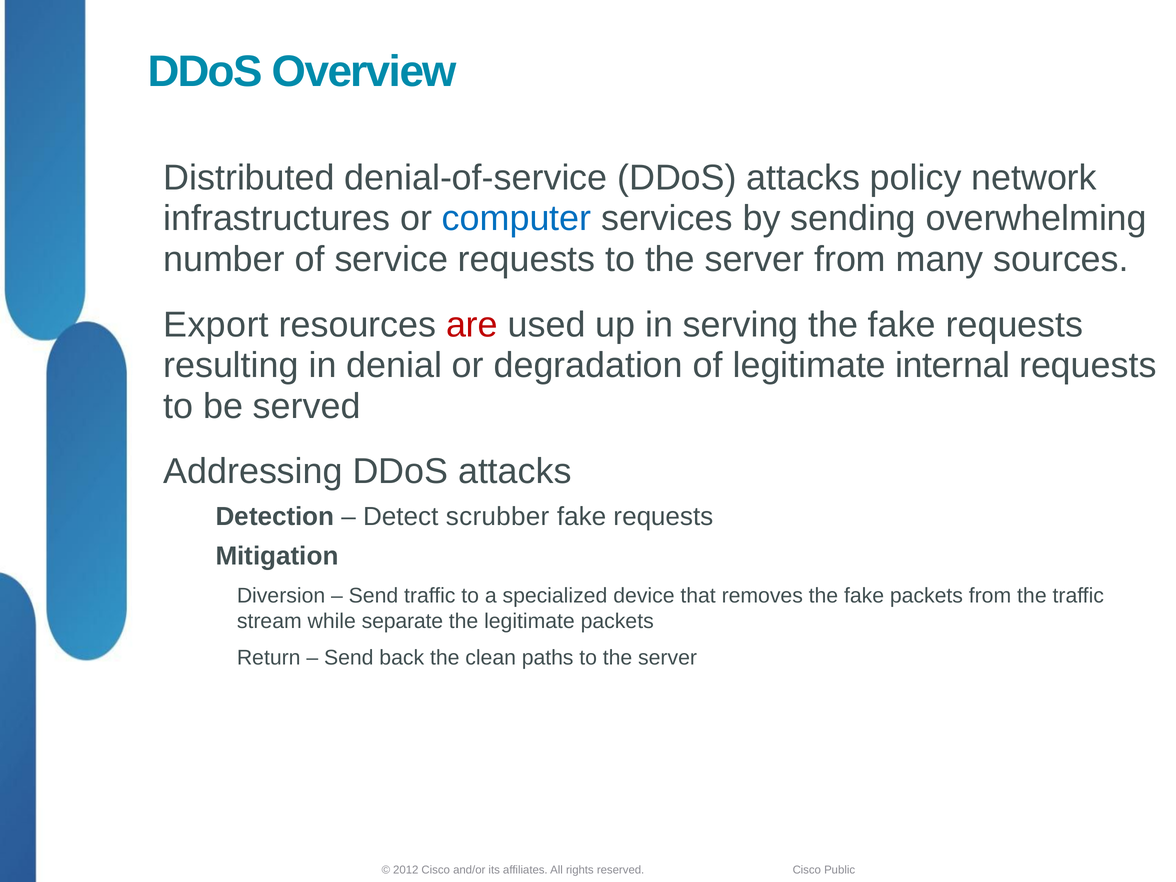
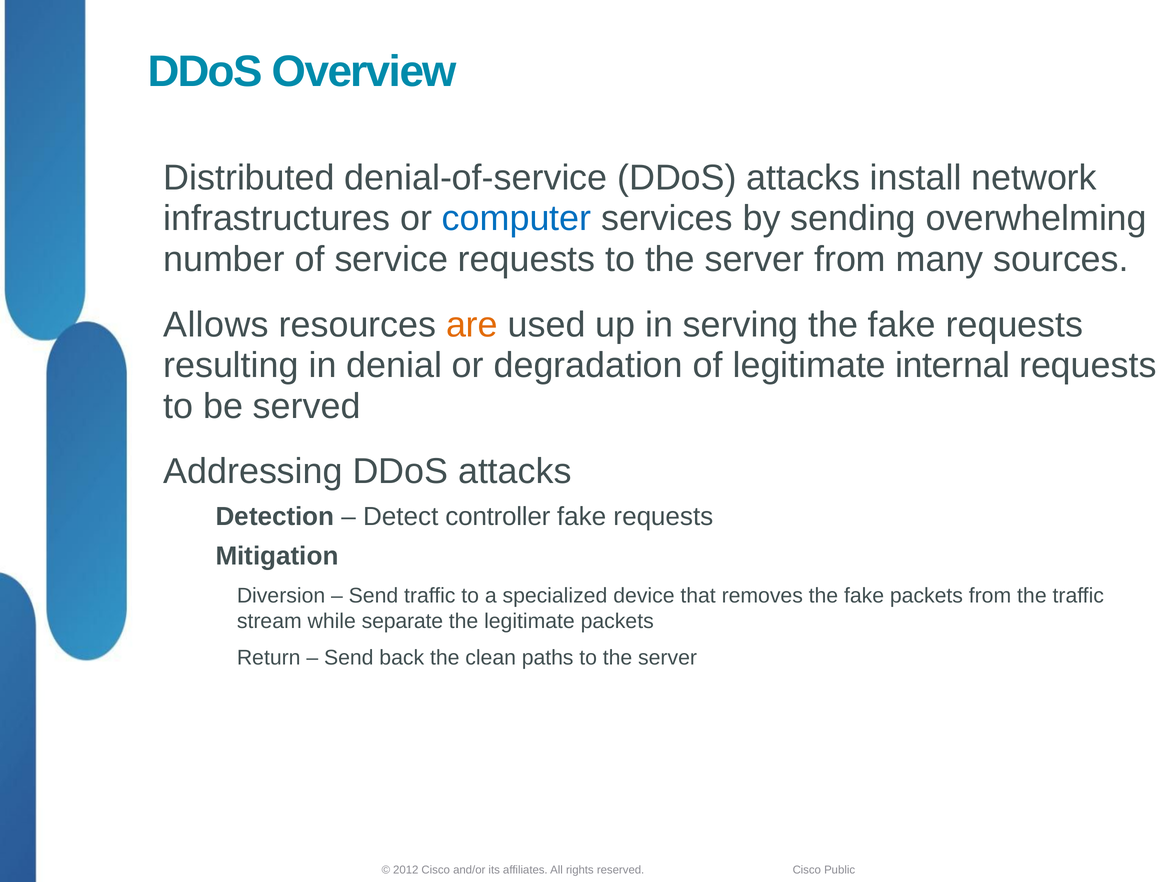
policy: policy -> install (916, 178)
Export: Export -> Allows (216, 325)
are colour: red -> orange (472, 325)
scrubber: scrubber -> controller (498, 517)
